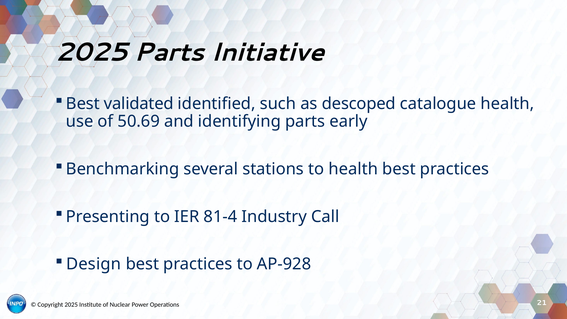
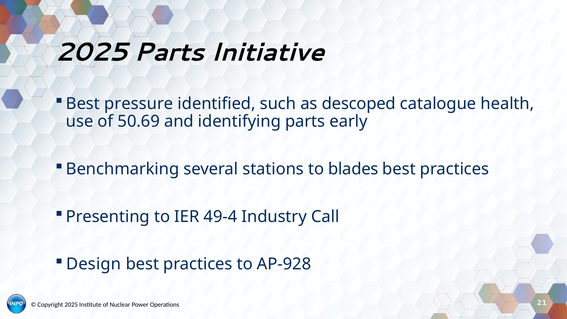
validated: validated -> pressure (139, 104)
to health: health -> blades (353, 169)
81-4: 81-4 -> 49-4 (220, 217)
